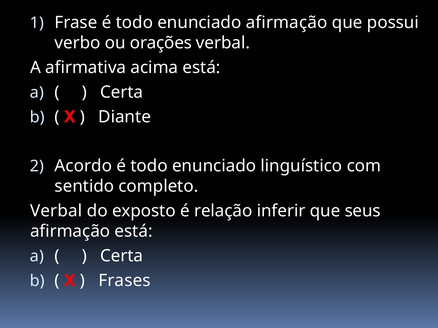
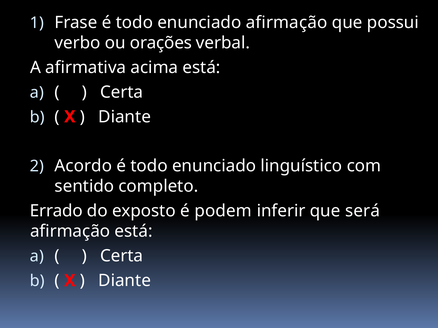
Verbal: Verbal -> Errado (56, 211)
relação: relação -> podem (223, 211)
seus: seus -> será (362, 211)
Frases: Frases -> Diante (125, 281)
